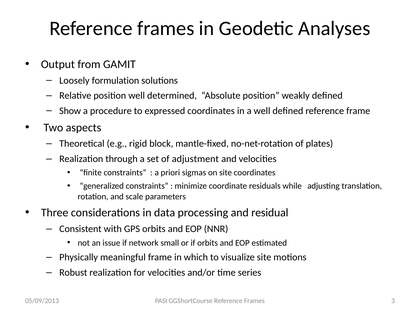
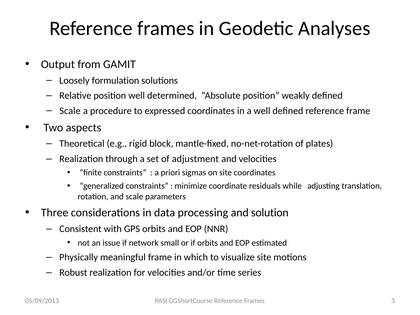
Show: Show -> Scale (70, 111)
residual: residual -> solution (270, 213)
